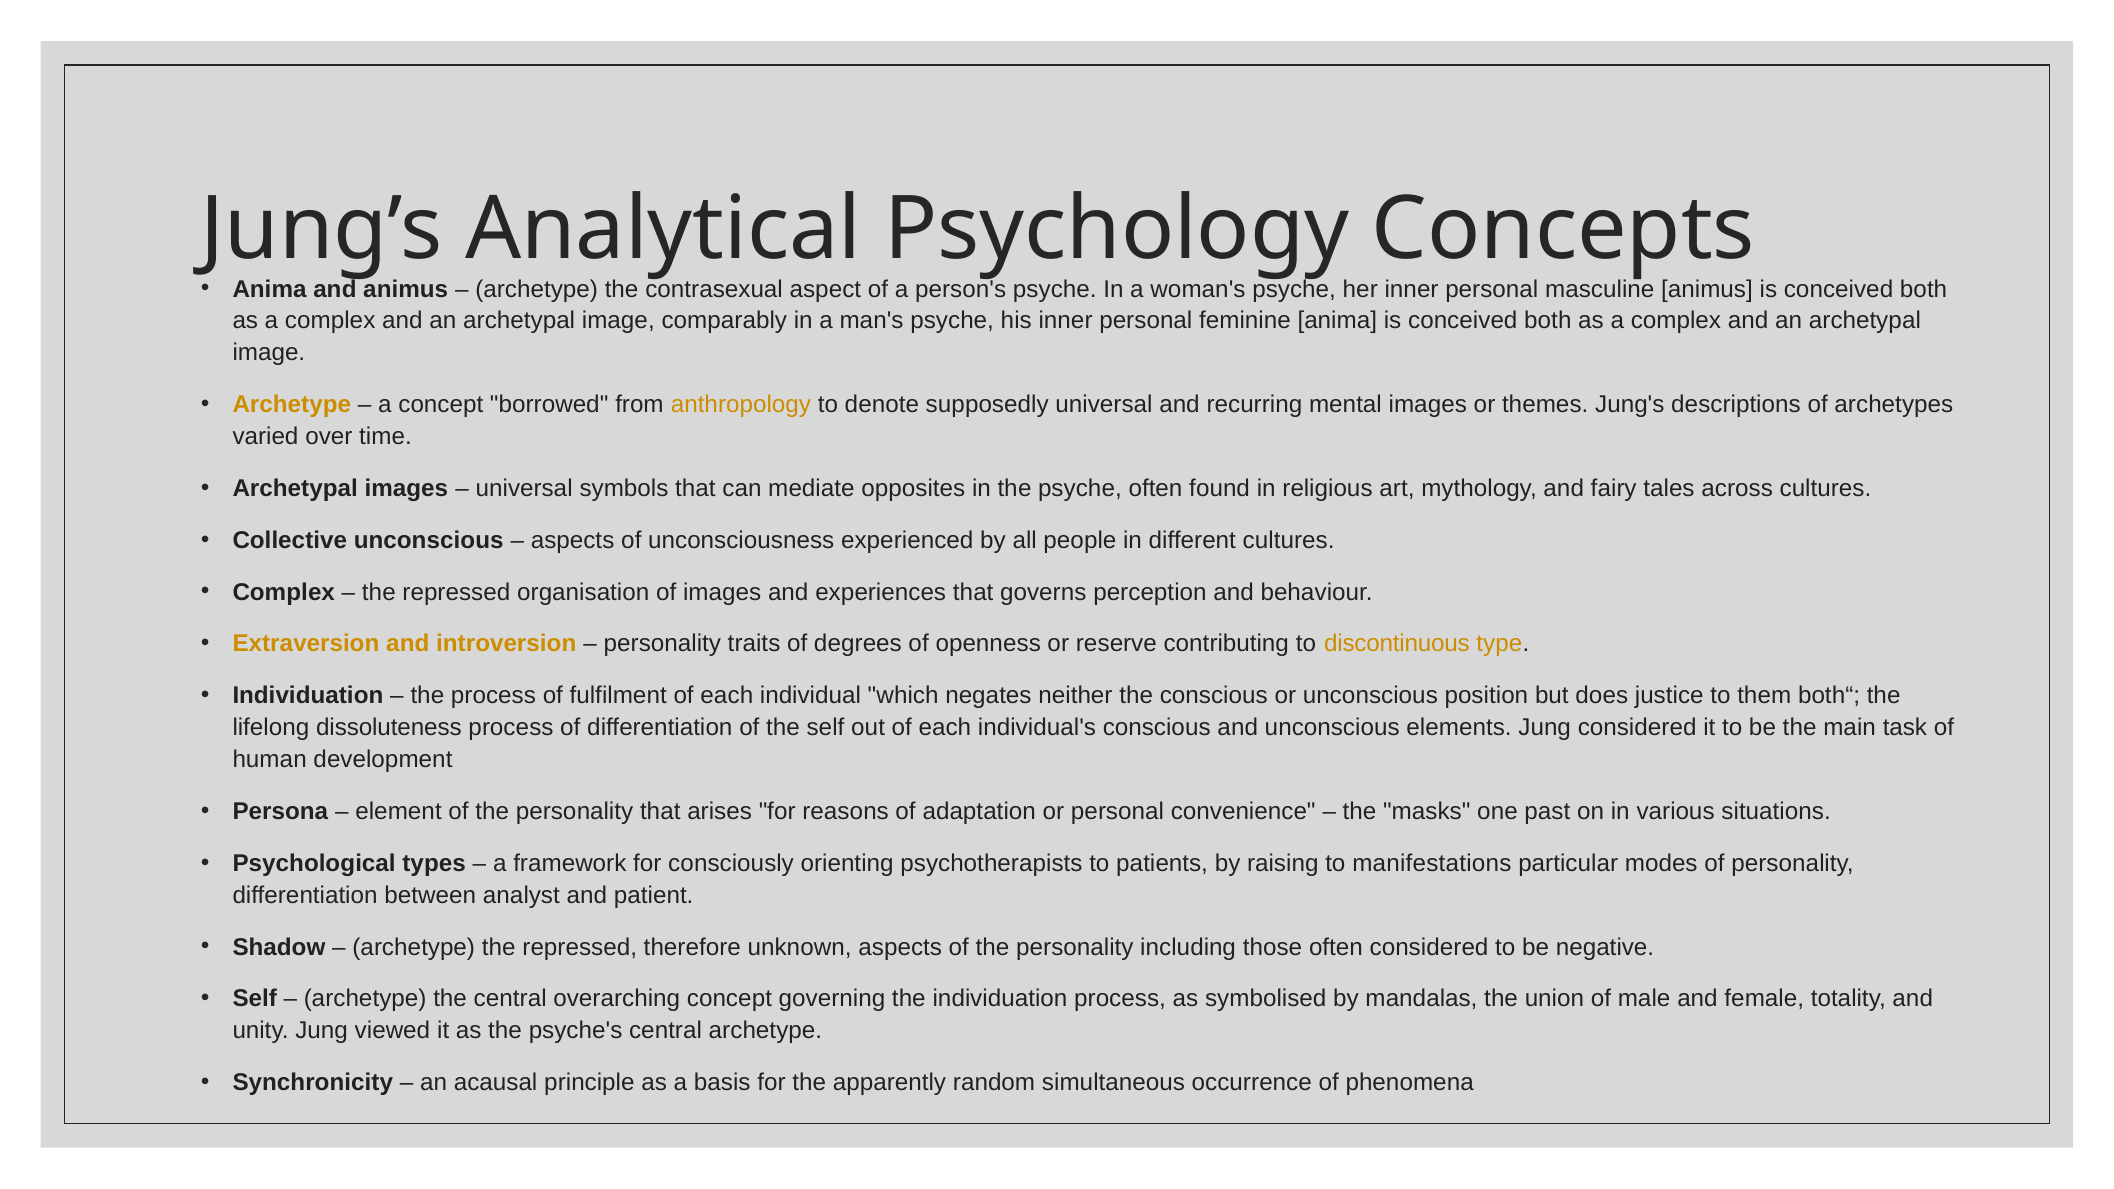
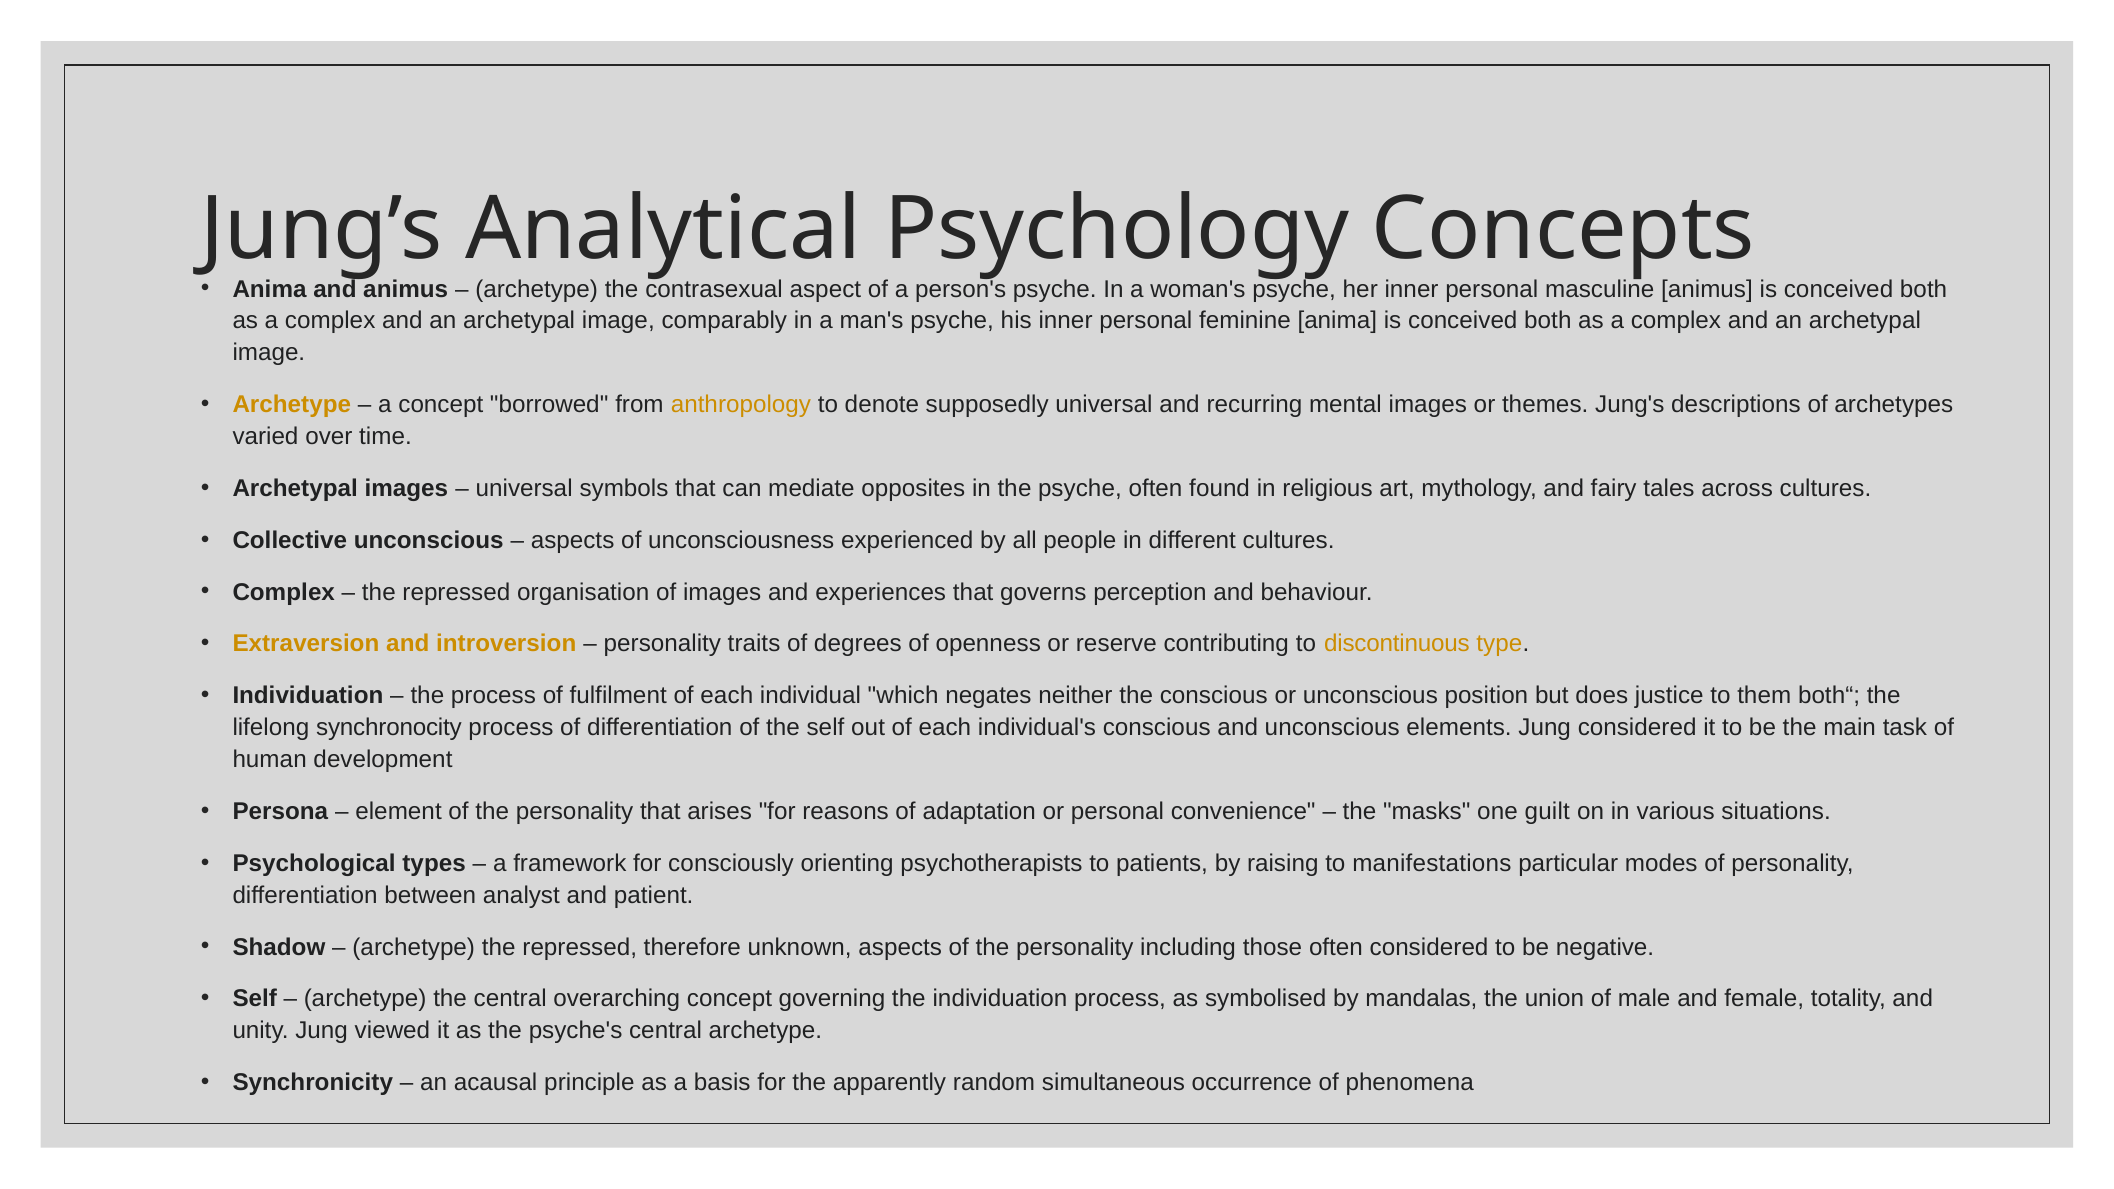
dissoluteness: dissoluteness -> synchronocity (389, 728)
past: past -> guilt (1547, 812)
